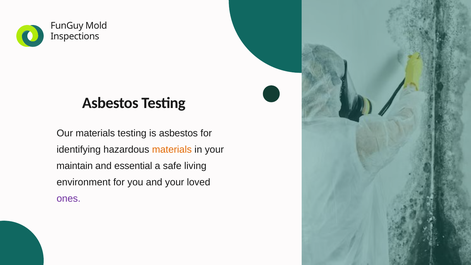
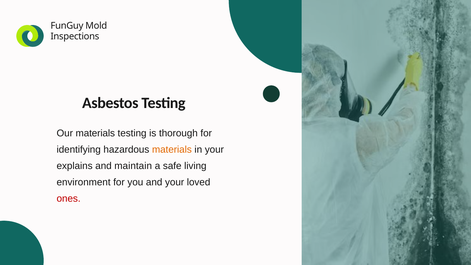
is asbestos: asbestos -> thorough (178, 133)
maintain: maintain -> explains (75, 166)
essential: essential -> maintain (133, 166)
ones colour: purple -> red (69, 198)
